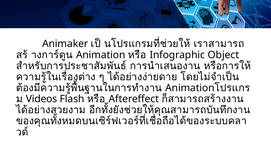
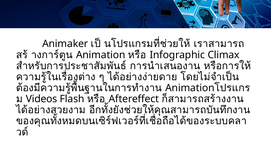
Object: Object -> Climax (224, 55)
